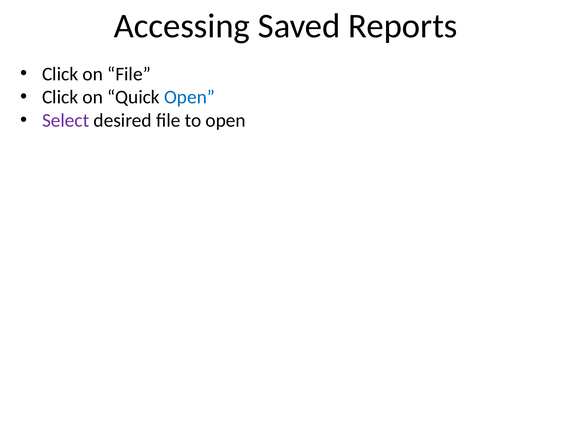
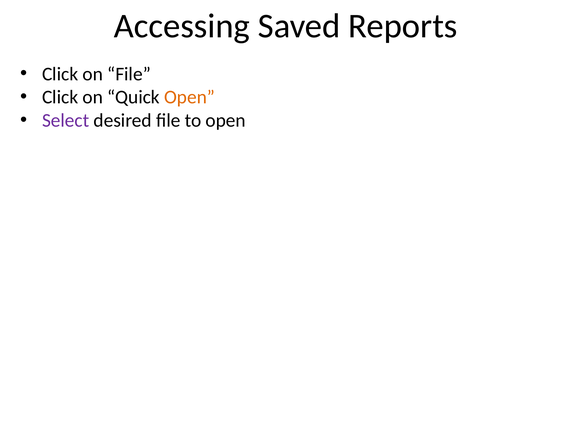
Open colour: blue -> orange (190, 97)
